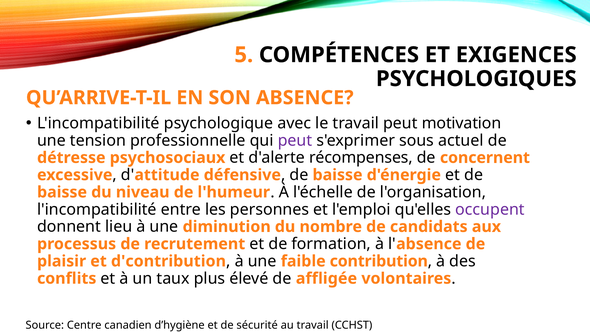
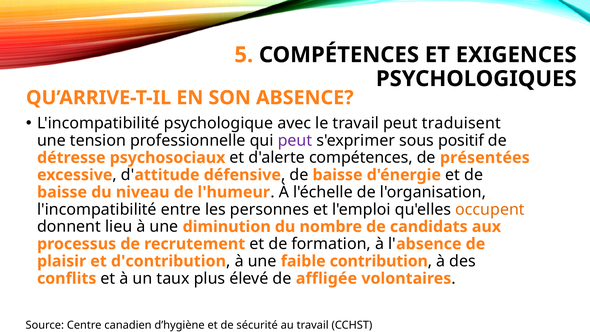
motivation: motivation -> traduisent (461, 123)
actuel: actuel -> positif (461, 140)
d'alerte récompenses: récompenses -> compétences (361, 158)
concernent: concernent -> présentées (485, 158)
occupent colour: purple -> orange (490, 209)
